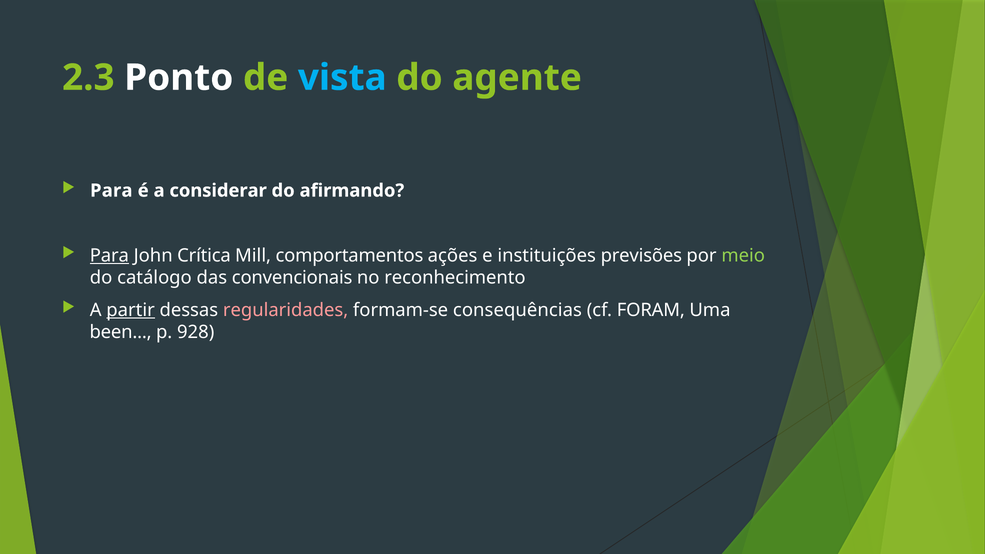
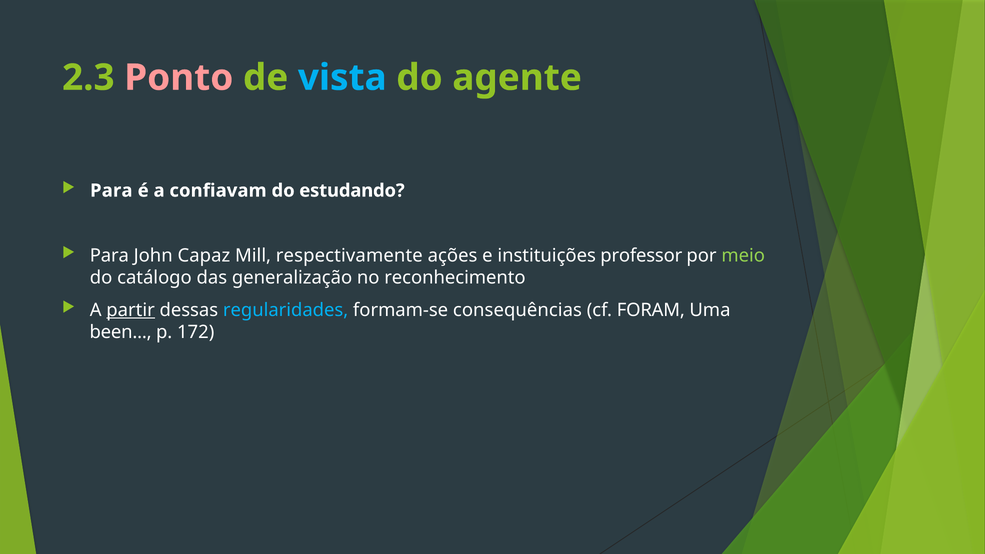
Ponto colour: white -> pink (179, 78)
considerar: considerar -> confiavam (218, 191)
afirmando: afirmando -> estudando (352, 191)
Para underline: present -> none (109, 255)
Crítica: Crítica -> Capaz (204, 255)
comportamentos: comportamentos -> respectivamente (349, 255)
previsões: previsões -> professor (641, 255)
convencionais: convencionais -> generalização (292, 278)
regularidades colour: pink -> light blue (286, 310)
928: 928 -> 172 (196, 332)
